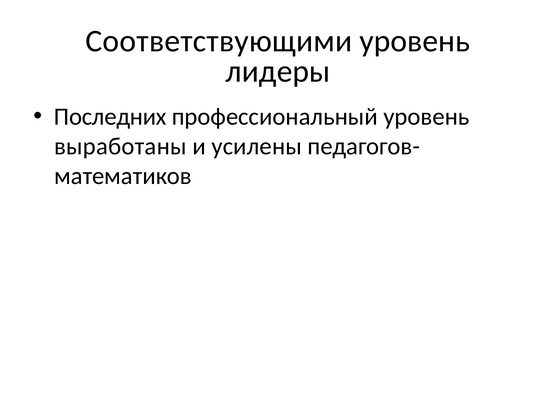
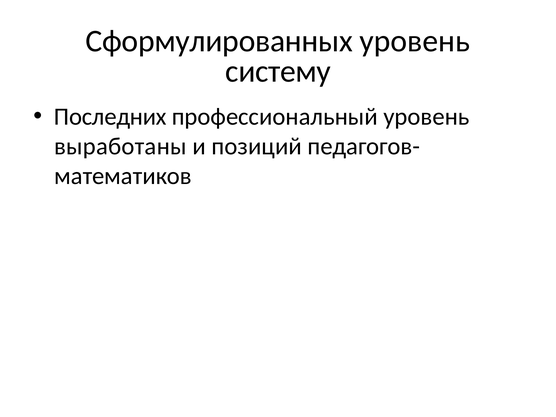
Соответствующими: Соответствующими -> Сформулированных (219, 41)
лидеры: лидеры -> систему (278, 71)
усилены: усилены -> позиций (257, 146)
